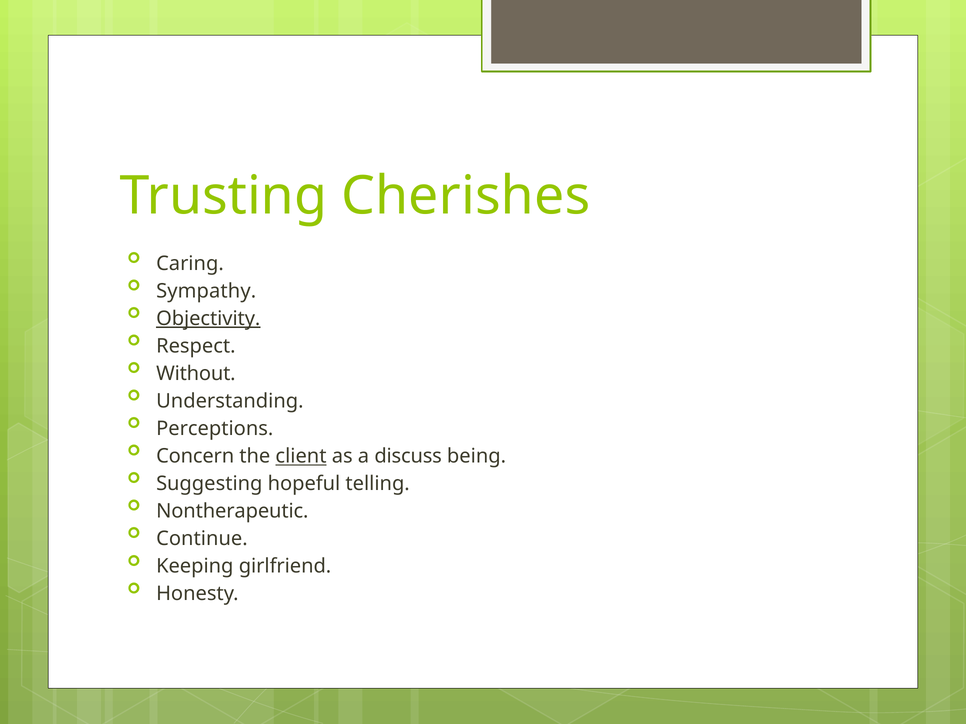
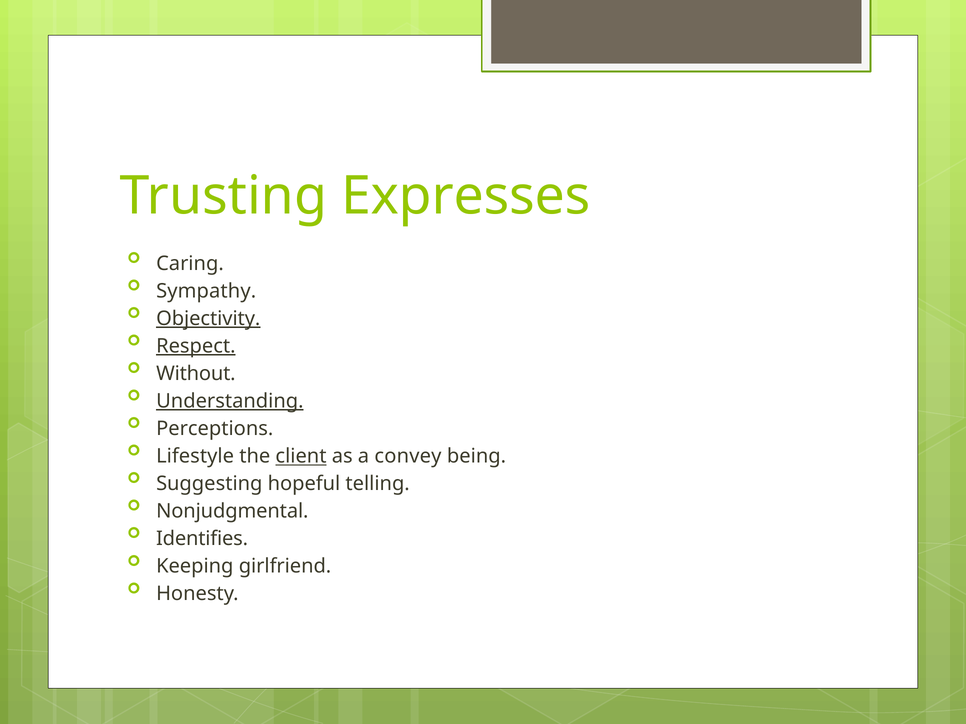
Cherishes: Cherishes -> Expresses (466, 196)
Respect underline: none -> present (196, 346)
Understanding underline: none -> present (230, 401)
Concern: Concern -> Lifestyle (195, 457)
discuss: discuss -> convey (408, 457)
Nontherapeutic: Nontherapeutic -> Nonjudgmental (232, 512)
Continue: Continue -> Identifies (202, 539)
